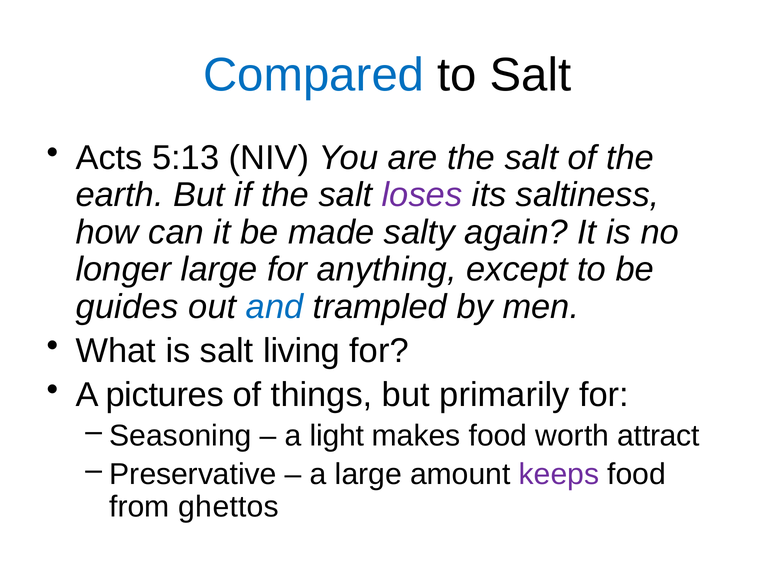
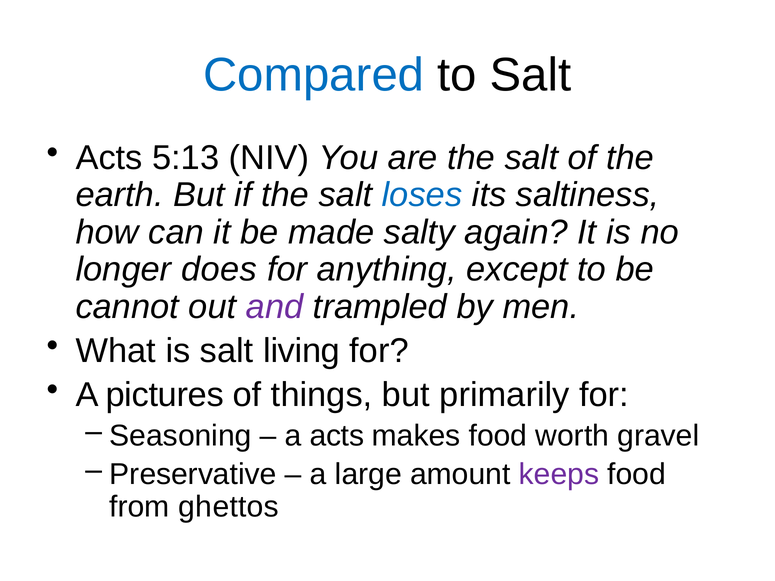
loses colour: purple -> blue (422, 195)
longer large: large -> does (219, 270)
guides: guides -> cannot (127, 307)
and colour: blue -> purple (275, 307)
a light: light -> acts (337, 436)
attract: attract -> gravel (658, 436)
